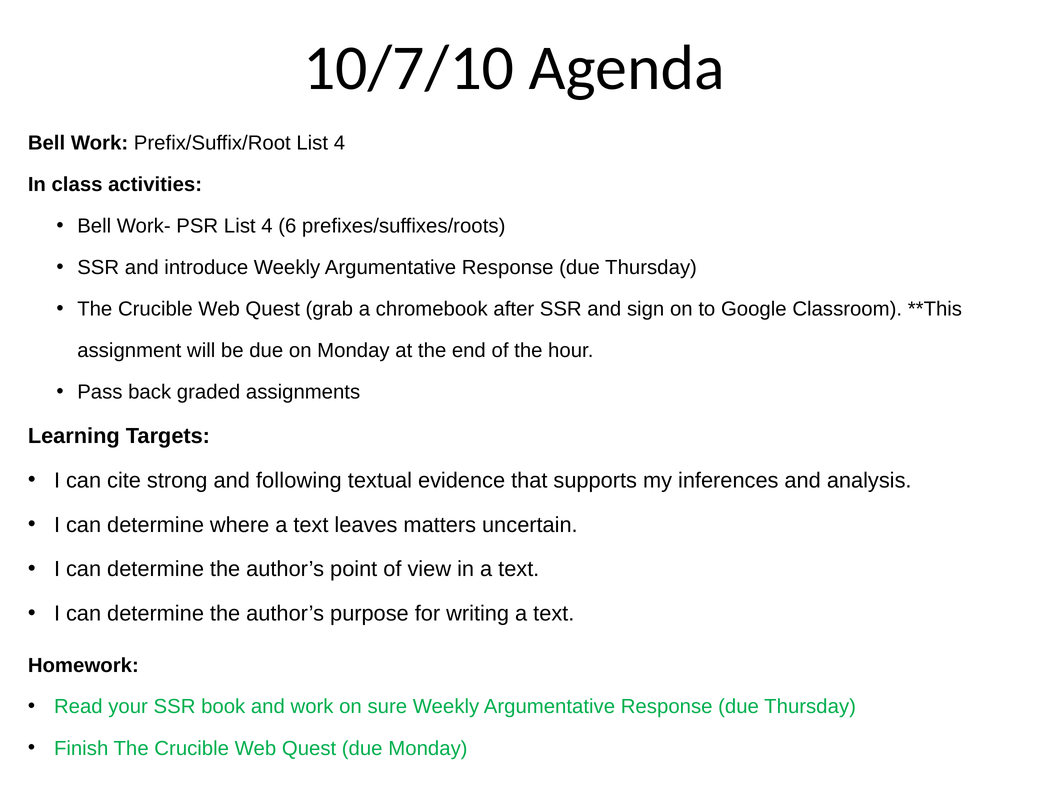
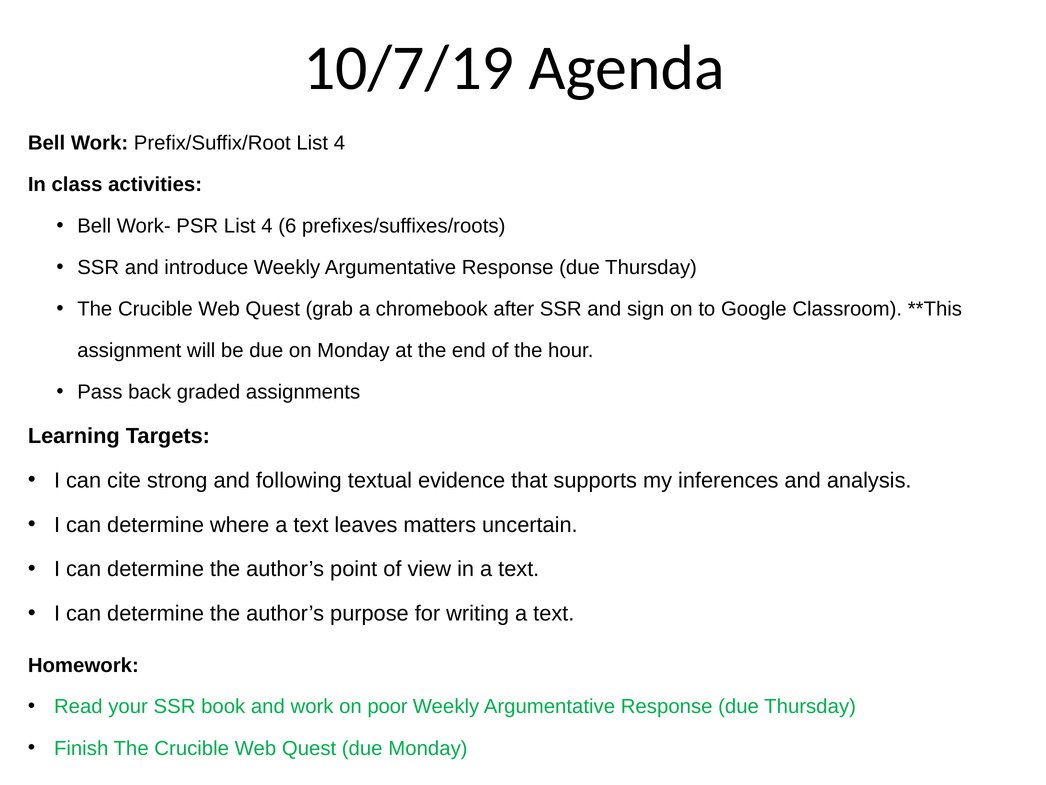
10/7/10: 10/7/10 -> 10/7/19 (409, 68)
sure: sure -> poor (387, 706)
